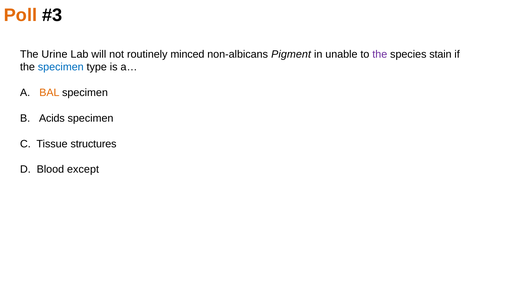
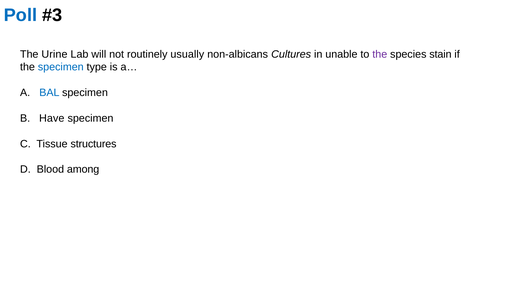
Poll colour: orange -> blue (20, 15)
minced: minced -> usually (187, 54)
Pigment: Pigment -> Cultures (291, 54)
BAL colour: orange -> blue (49, 93)
Acids: Acids -> Have (52, 118)
except: except -> among (83, 170)
